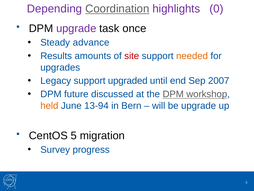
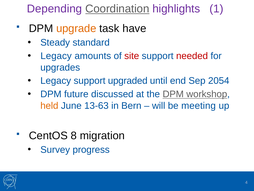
0: 0 -> 1 (216, 9)
upgrade colour: purple -> orange (76, 28)
once: once -> have (134, 28)
advance: advance -> standard (91, 42)
Results: Results -> Legacy (56, 56)
needed colour: orange -> red (192, 56)
2007: 2007 -> 2054 (219, 81)
13-94: 13-94 -> 13-63 (96, 105)
be upgrade: upgrade -> meeting (199, 105)
5: 5 -> 8 (74, 135)
